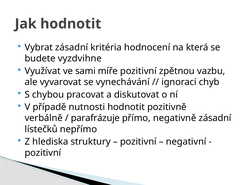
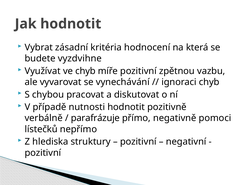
ve sami: sami -> chyb (85, 71)
negativně zásadní: zásadní -> pomoci (215, 118)
